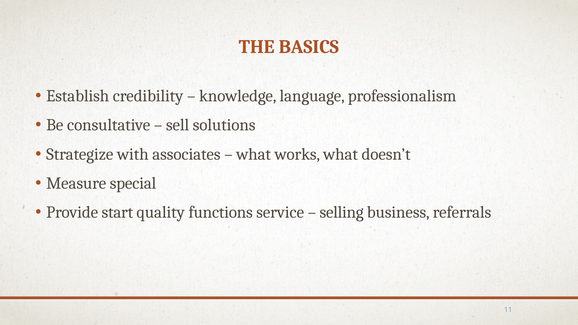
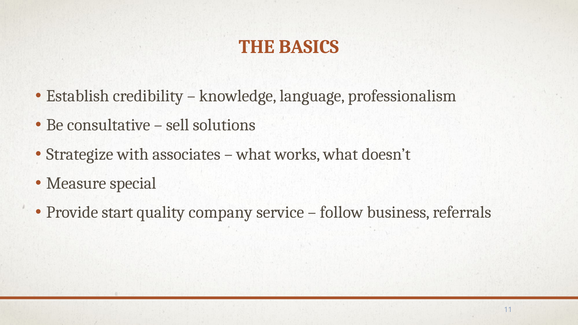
functions: functions -> company (220, 212)
selling: selling -> follow (341, 212)
